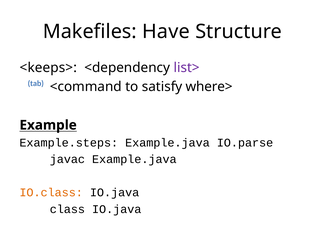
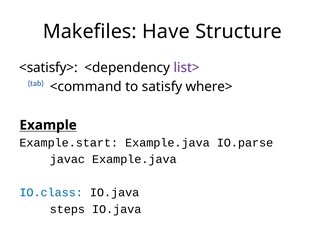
<keeps>: <keeps> -> <satisfy> (48, 68)
Example.steps: Example.steps -> Example.start (69, 143)
IO.class colour: orange -> blue (51, 192)
class: class -> steps (67, 209)
